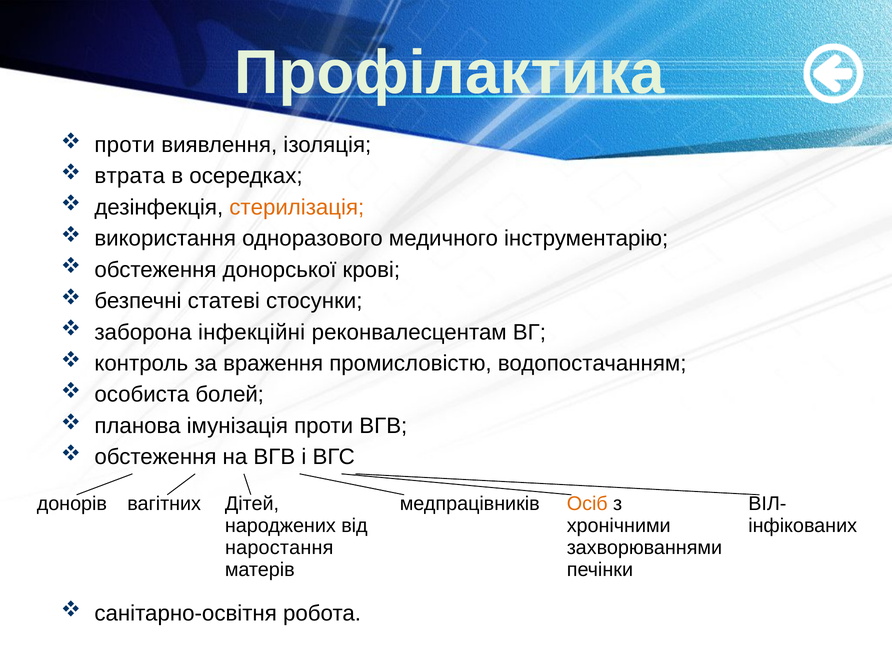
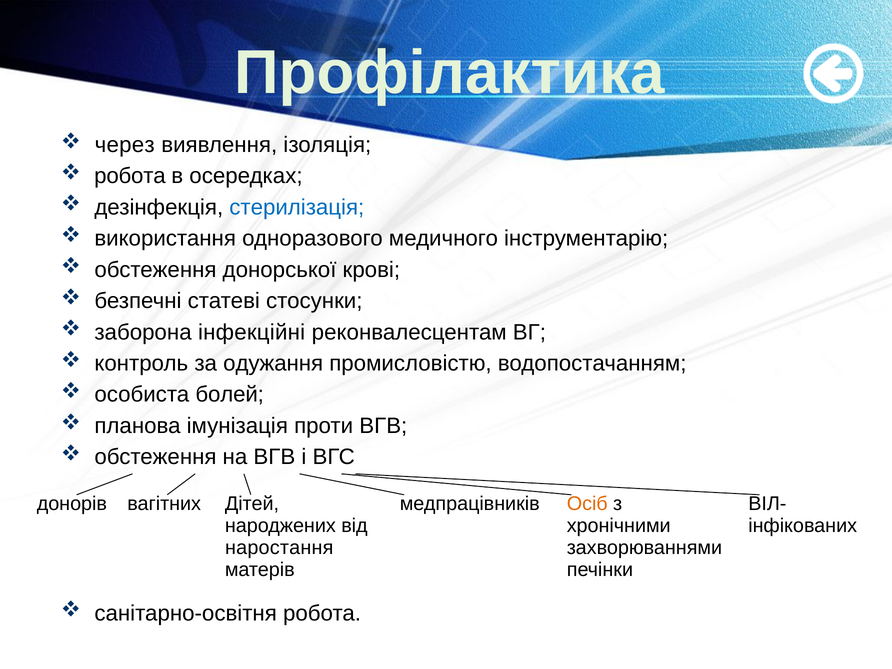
проти: проти -> через (125, 145)
втрата: втрата -> робота (130, 176)
стерилізація colour: orange -> blue (297, 207)
враження: враження -> одужання (273, 363)
